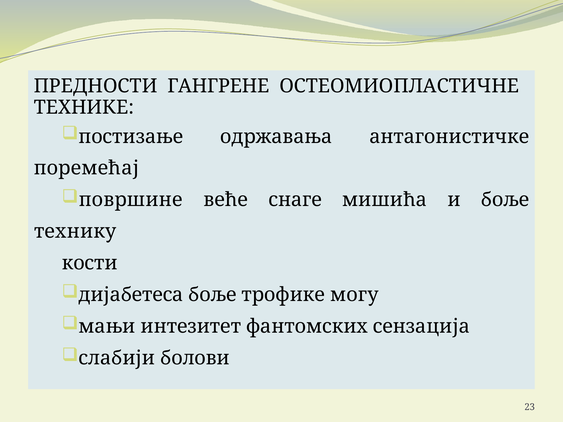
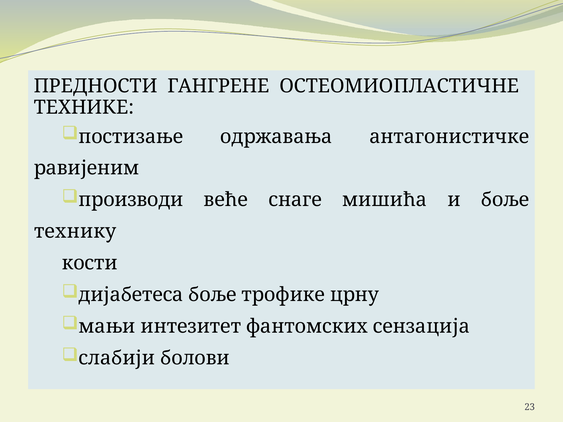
поремећај: поремећај -> равијеним (87, 168)
површине: површине -> производи (131, 200)
могу: могу -> црну (355, 295)
